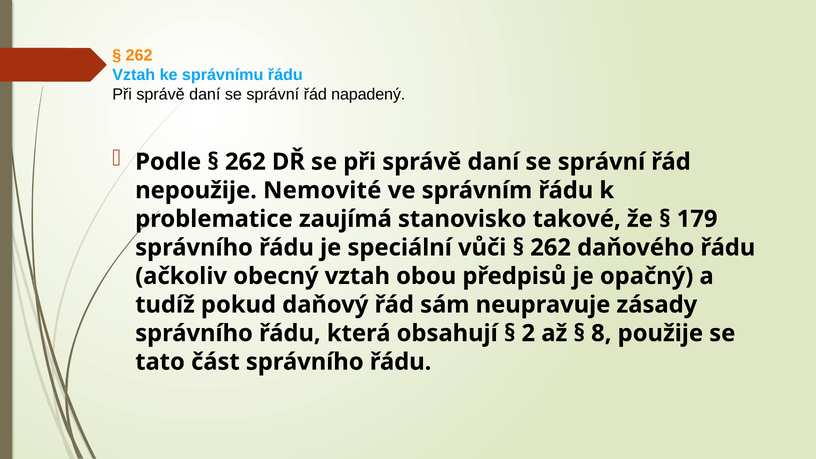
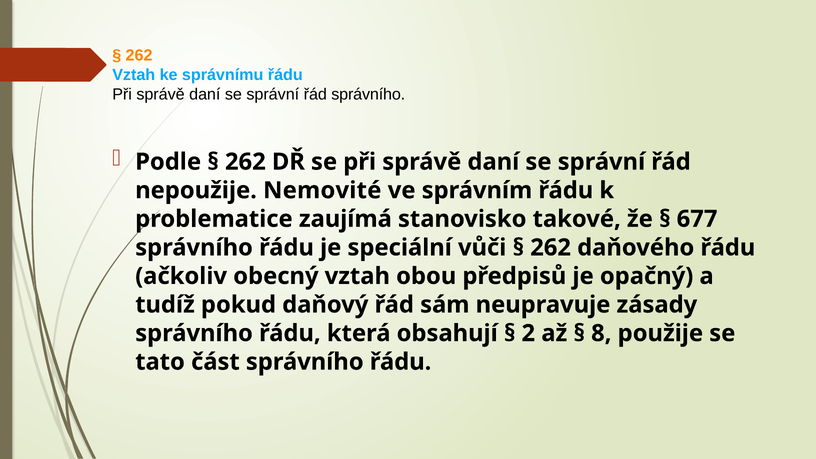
řád napadený: napadený -> správního (368, 94)
179: 179 -> 677 (697, 219)
